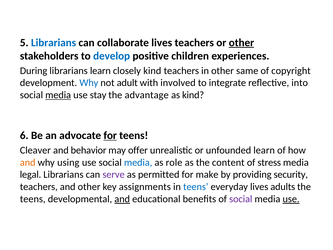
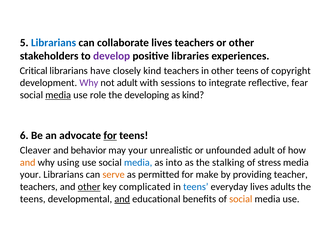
other underline: present -> none (241, 43)
develop colour: blue -> purple (112, 56)
children: children -> libraries (190, 56)
During: During -> Critical (34, 71)
librarians learn: learn -> have (100, 71)
other same: same -> teens (247, 71)
Why colour: blue -> purple (89, 83)
involved: involved -> sessions (178, 83)
into: into -> fear (300, 83)
stay: stay -> role (98, 95)
advantage: advantage -> developing (147, 95)
may offer: offer -> your (138, 150)
unfounded learn: learn -> adult (264, 150)
role: role -> into (174, 162)
content: content -> stalking (228, 162)
legal: legal -> your (31, 174)
serve colour: purple -> orange (114, 174)
security: security -> teacher (291, 174)
other underline: none -> present (89, 187)
assignments: assignments -> complicated (145, 187)
social colour: purple -> orange (241, 199)
use underline: present -> none (291, 199)
